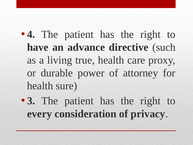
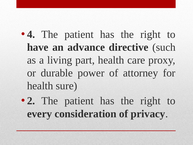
true: true -> part (85, 60)
3: 3 -> 2 (31, 101)
